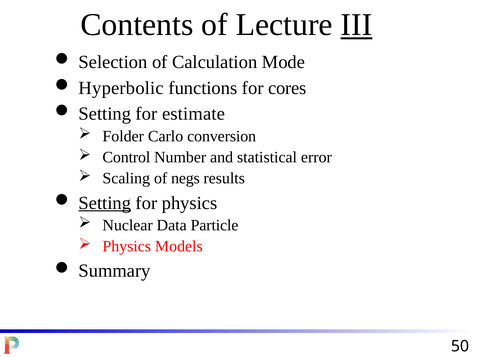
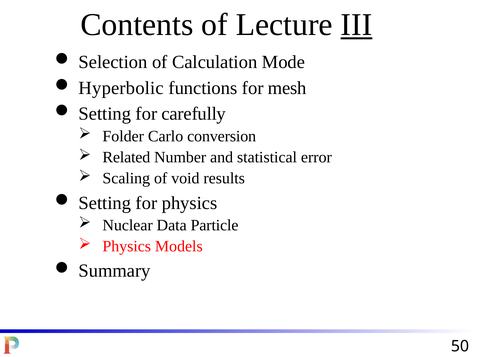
cores: cores -> mesh (287, 88)
estimate: estimate -> carefully (194, 114)
Control: Control -> Related (126, 158)
negs: negs -> void (185, 179)
Setting underline: present -> none (105, 203)
